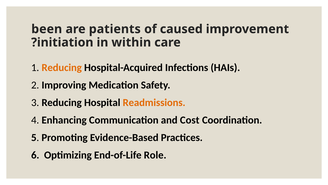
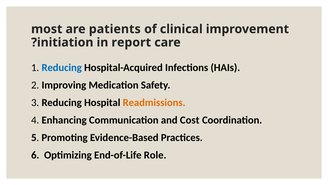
been: been -> most (47, 29)
caused: caused -> clinical (181, 29)
within: within -> report (131, 42)
Reducing colour: orange -> blue (62, 67)
